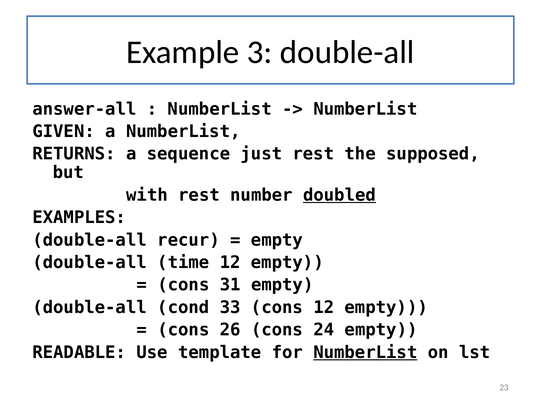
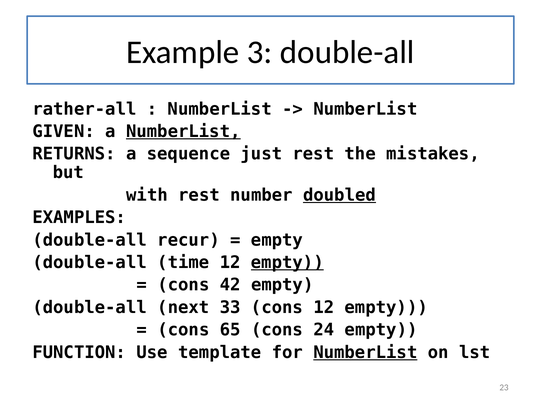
answer-all: answer-all -> rather-all (84, 109)
NumberList underline: none -> present (183, 131)
supposed: supposed -> mistakes (433, 154)
empty underline: none -> present (287, 262)
31: 31 -> 42 (230, 285)
cond: cond -> next (183, 307)
26: 26 -> 65 (230, 330)
READABLE: READABLE -> FUNCTION (79, 352)
